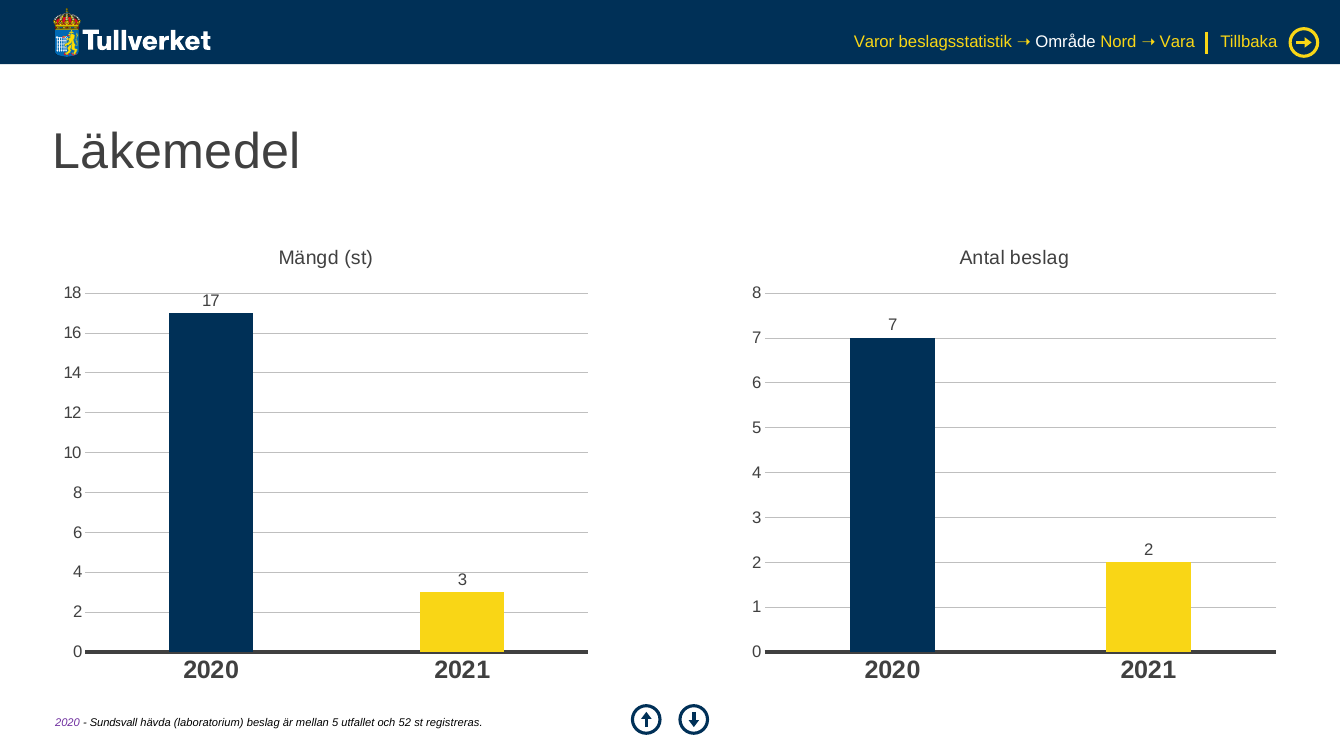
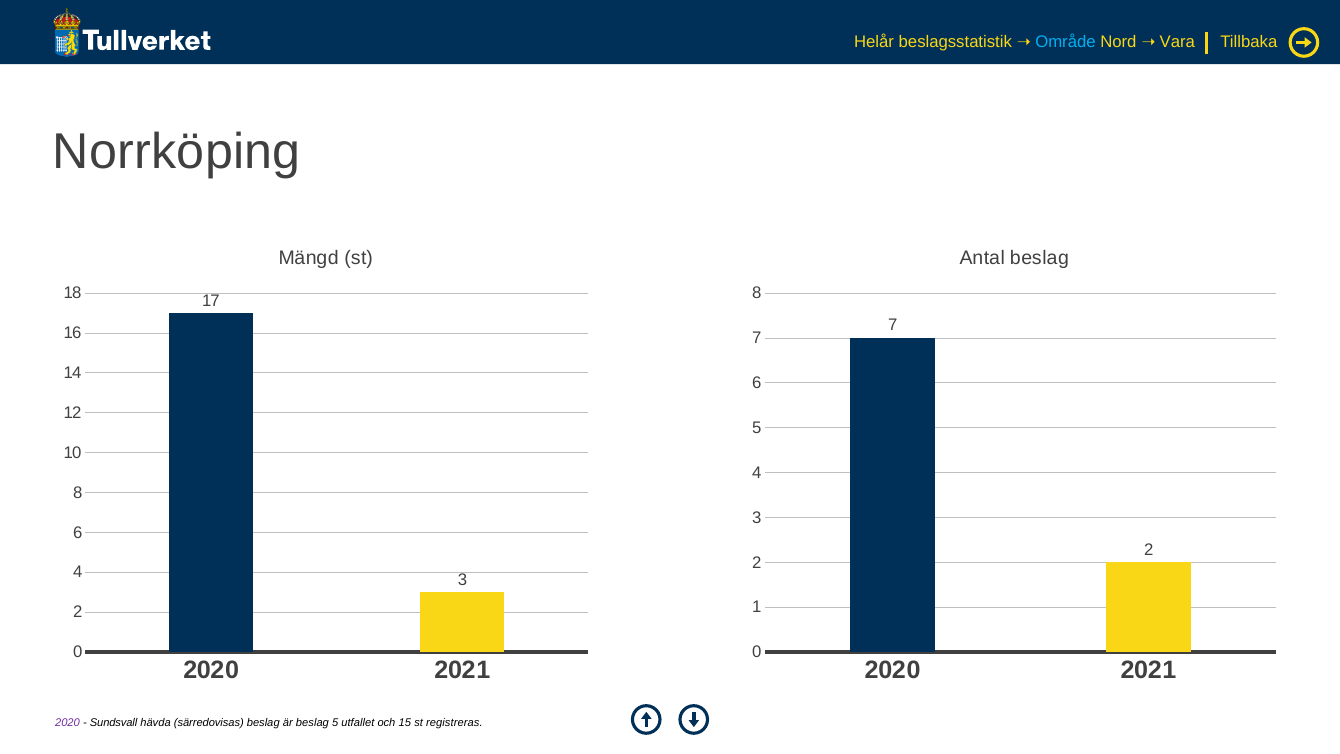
Varor: Varor -> Helår (874, 42)
Område colour: white -> light blue (1066, 42)
Läkemedel: Läkemedel -> Norrköping (177, 152)
laboratorium: laboratorium -> särredovisas (209, 723)
är mellan: mellan -> beslag (312, 723)
52: 52 -> 15 (405, 723)
